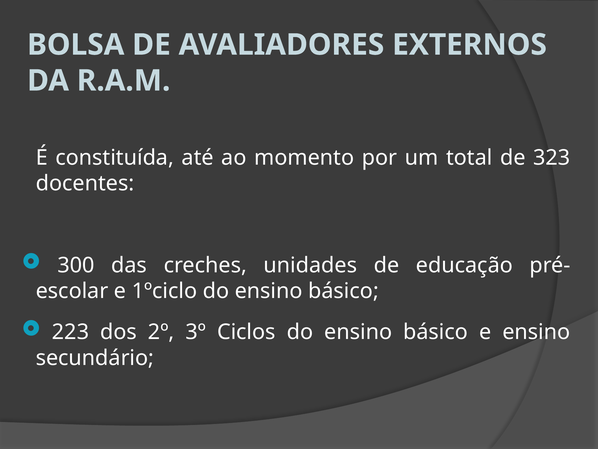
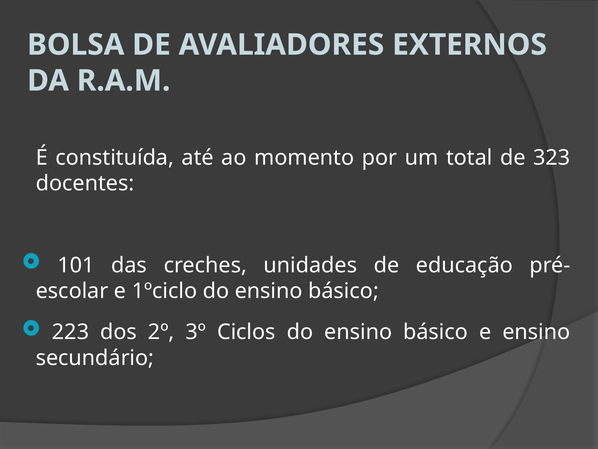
300: 300 -> 101 (76, 265)
